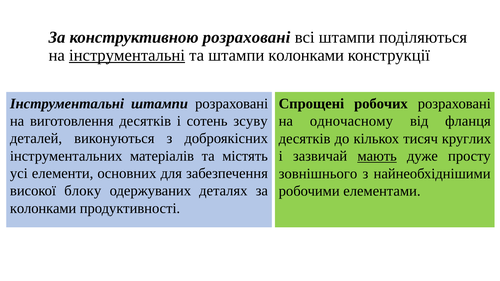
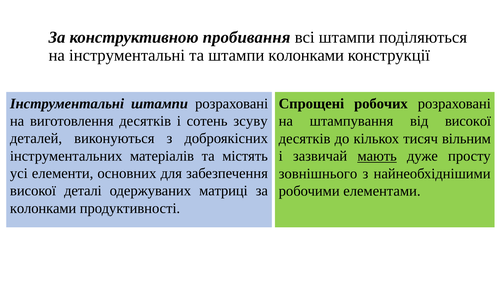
конструктивною розраховані: розраховані -> пробивання (247, 37)
інструментальні underline: present -> none (127, 55)
одночасному: одночасному -> штампування (352, 121)
від фланця: фланця -> високої (468, 121)
круглих: круглих -> вільним (466, 139)
блоку: блоку -> деталі (83, 191)
деталях: деталях -> матриці (223, 191)
